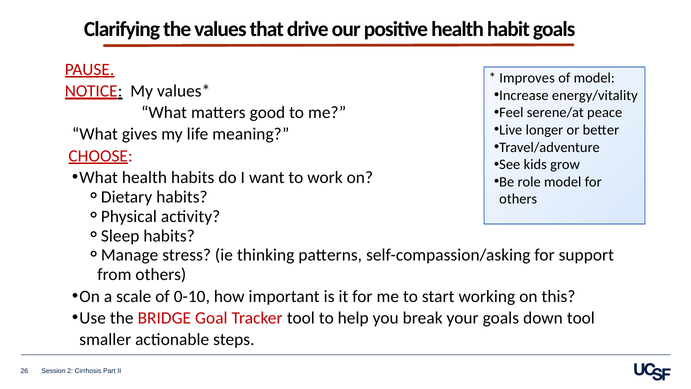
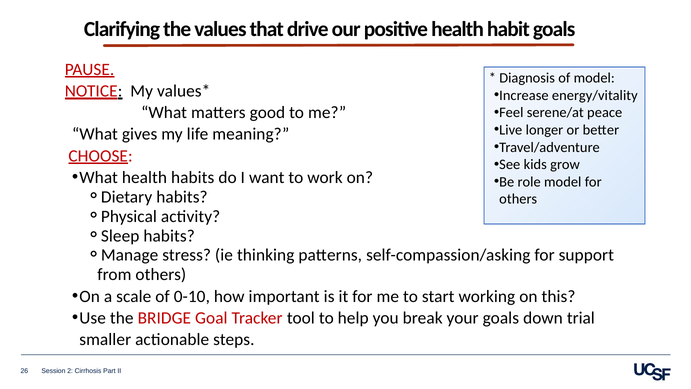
Improves: Improves -> Diagnosis (527, 78)
down tool: tool -> trial (581, 318)
